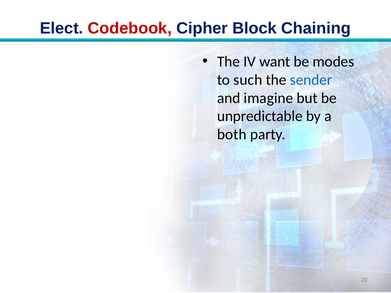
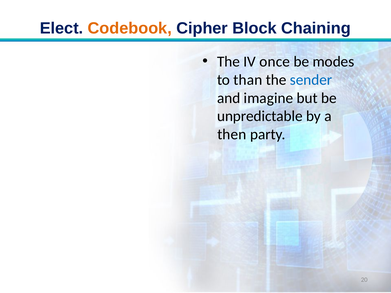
Codebook colour: red -> orange (130, 28)
want: want -> once (275, 62)
such: such -> than (248, 80)
both: both -> then (232, 135)
